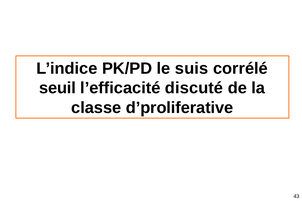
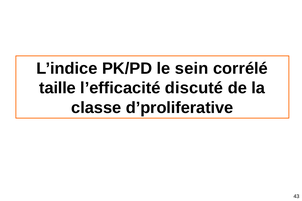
suis: suis -> sein (192, 69)
seuil: seuil -> taille (58, 88)
